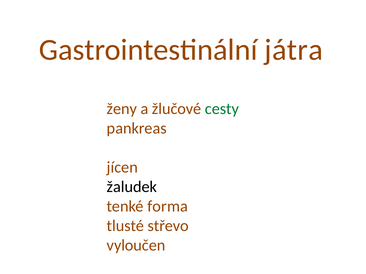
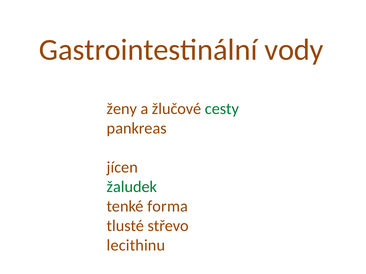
játra: játra -> vody (294, 50)
žaludek colour: black -> green (132, 187)
vyloučen: vyloučen -> lecithinu (136, 246)
